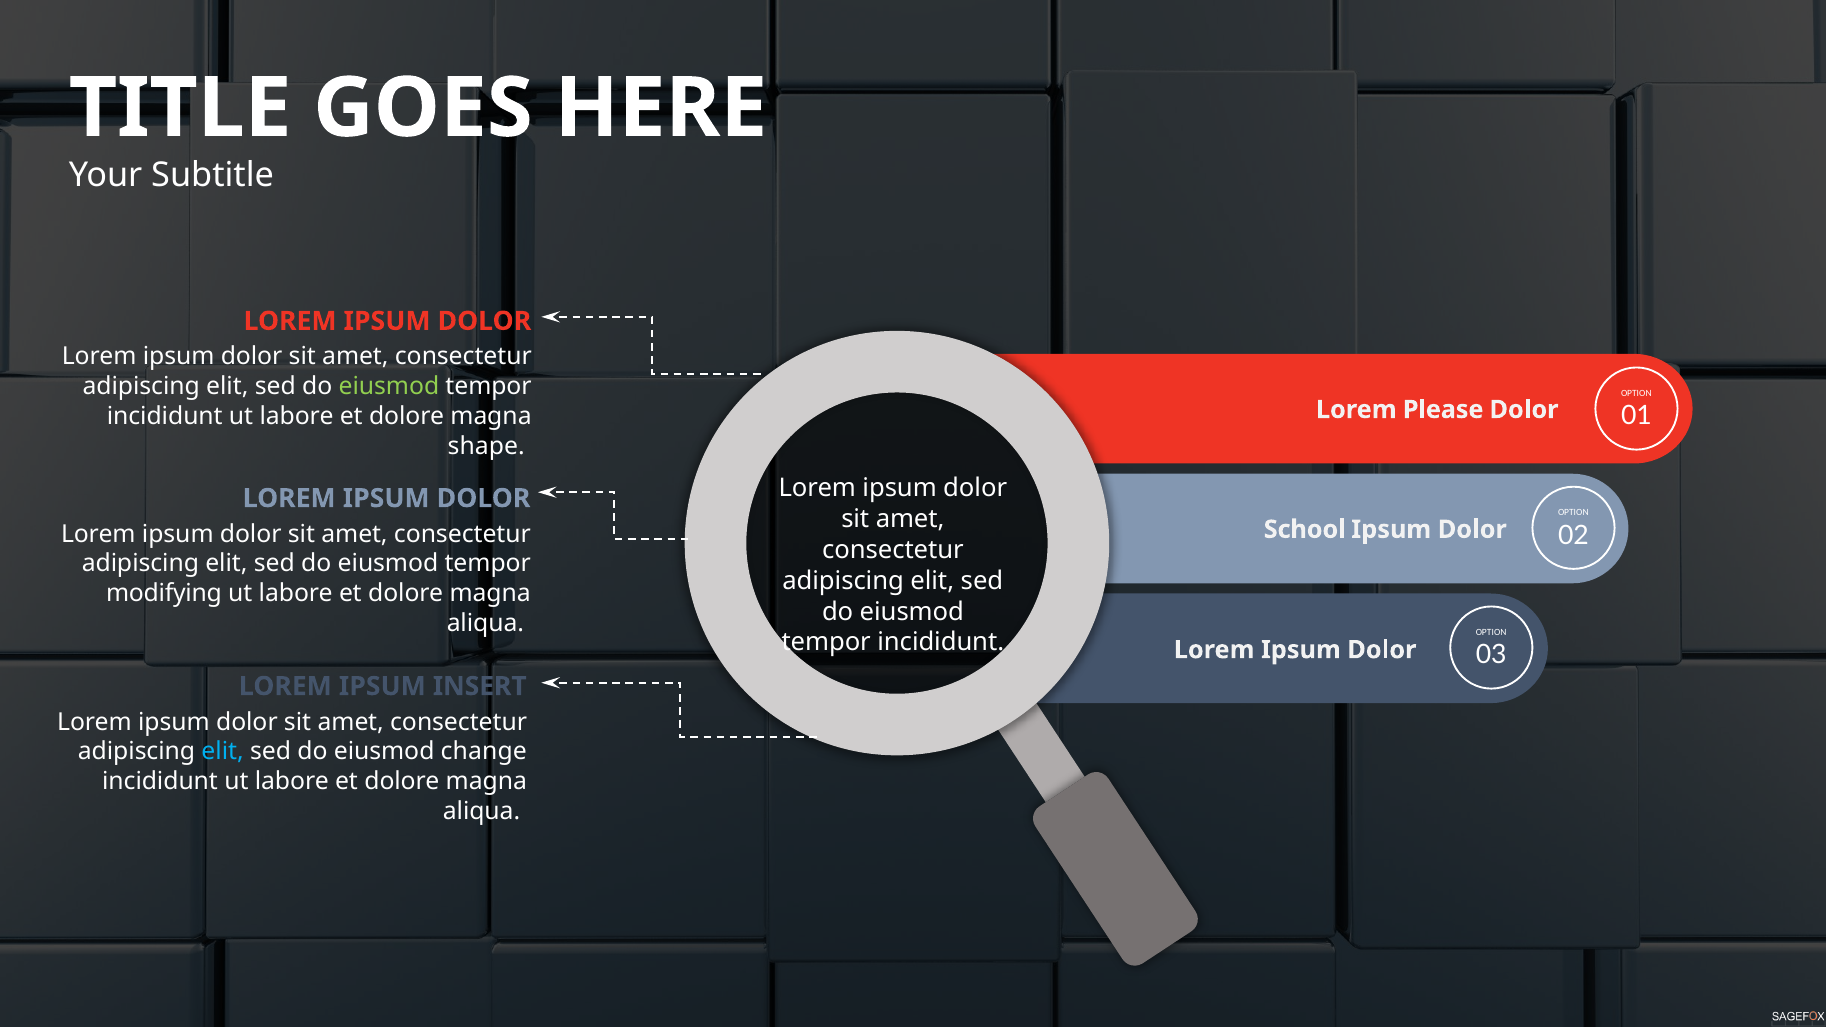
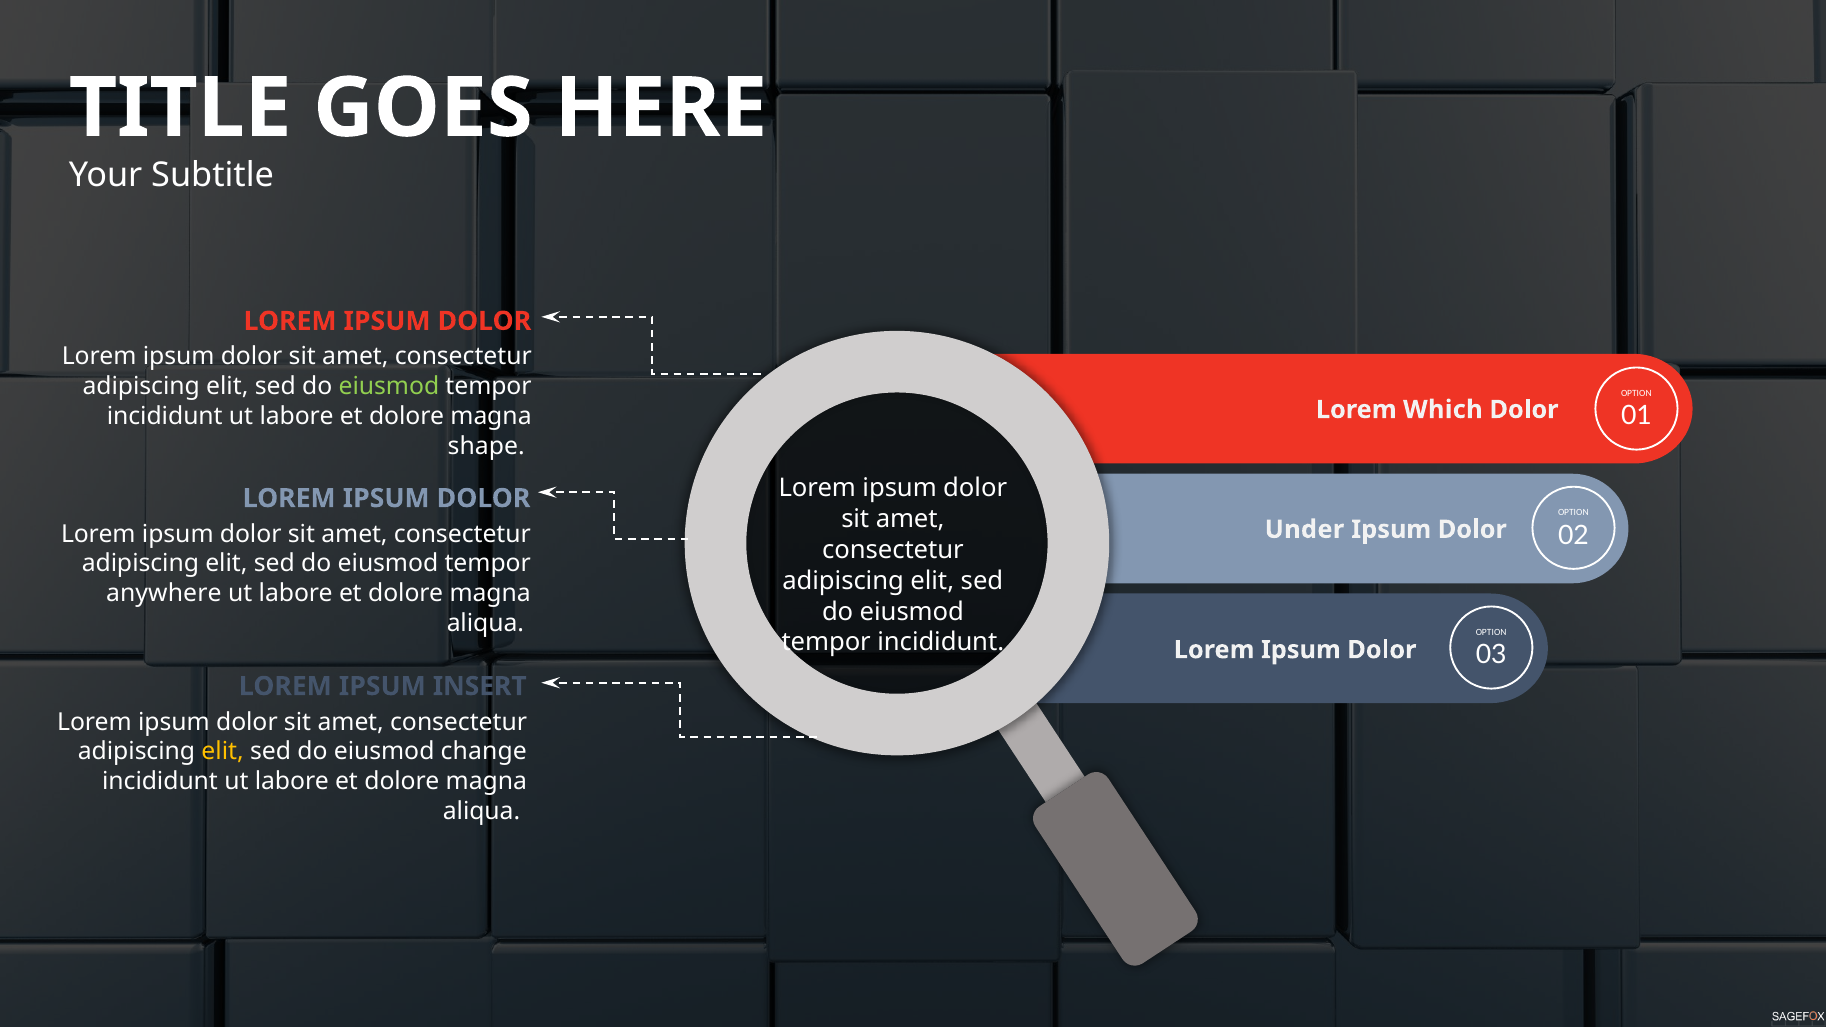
Please: Please -> Which (1443, 410)
School: School -> Under (1304, 530)
modifying: modifying -> anywhere (164, 593)
elit colour: light blue -> yellow (223, 752)
